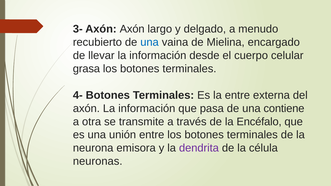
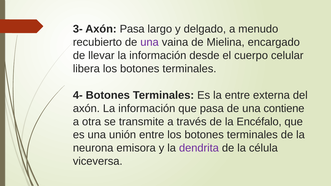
Axón Axón: Axón -> Pasa (132, 29)
una colour: blue -> purple (150, 42)
grasa: grasa -> libera (86, 69)
neuronas: neuronas -> viceversa (98, 161)
